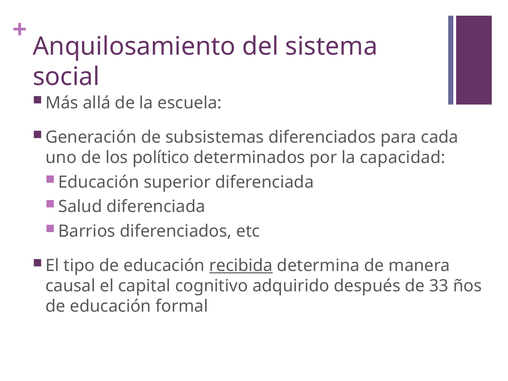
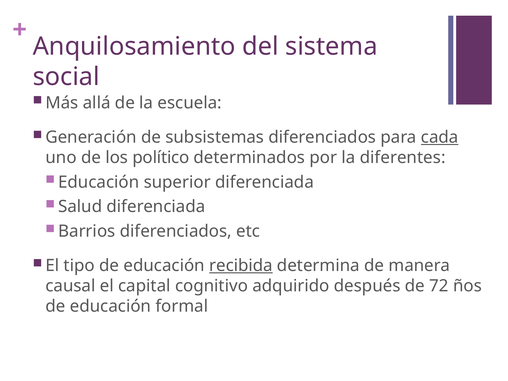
cada underline: none -> present (440, 137)
capacidad: capacidad -> diferentes (403, 158)
33: 33 -> 72 (439, 286)
